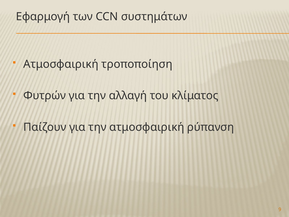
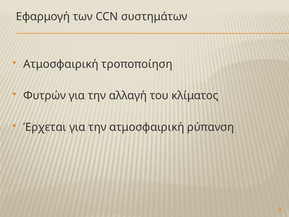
Παίζουν: Παίζουν -> Έρχεται (45, 127)
